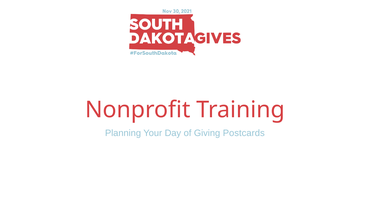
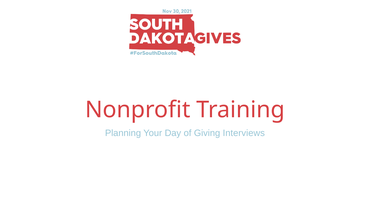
Postcards: Postcards -> Interviews (244, 133)
